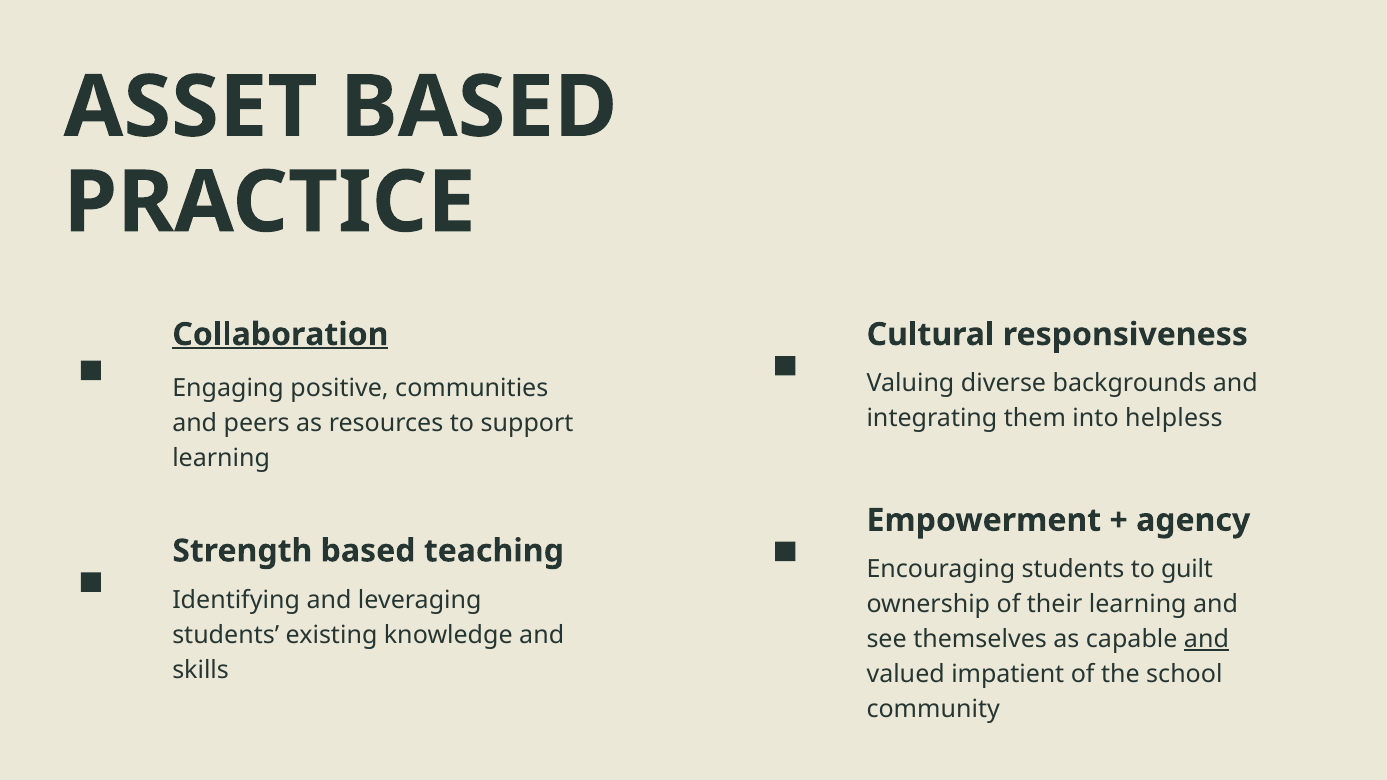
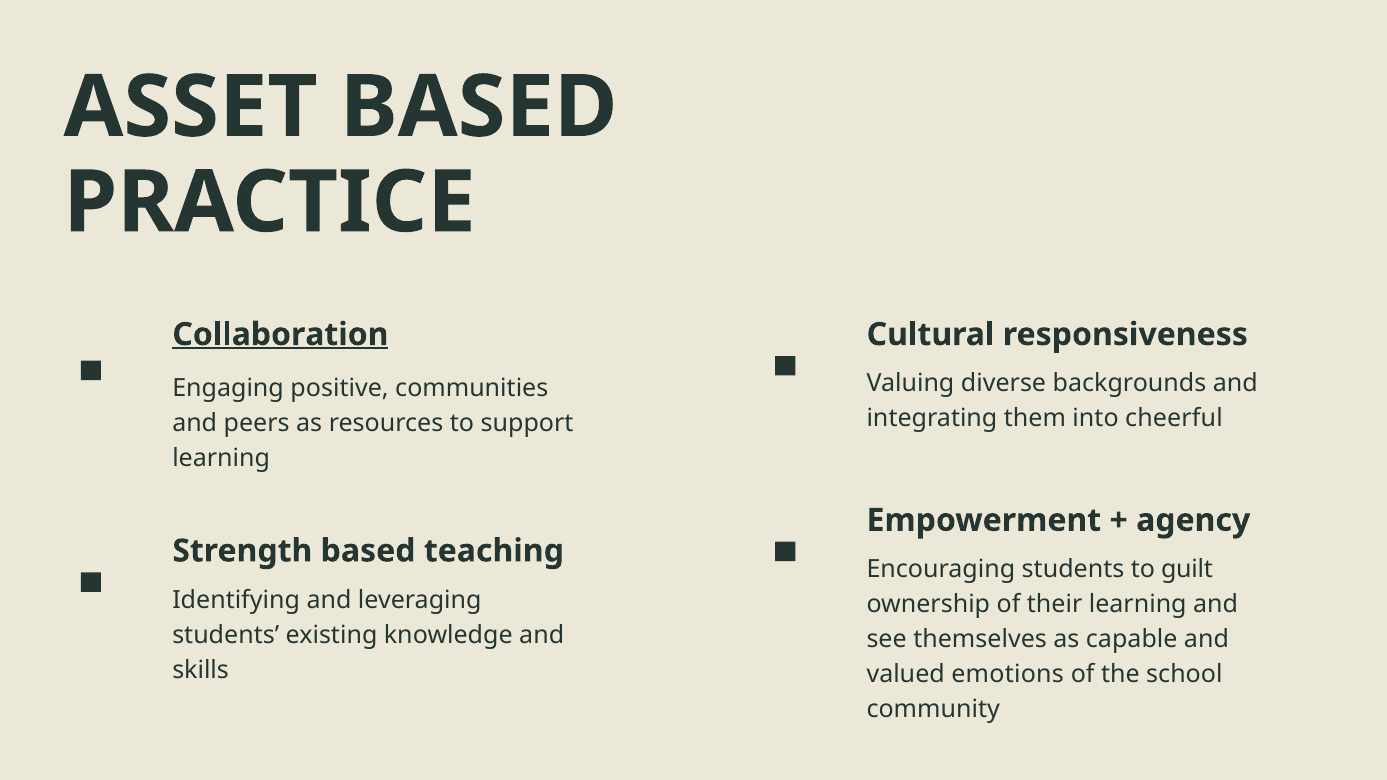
helpless: helpless -> cheerful (1174, 419)
and underline: present -> none (1206, 639)
impatient: impatient -> emotions (1008, 674)
